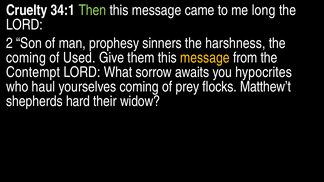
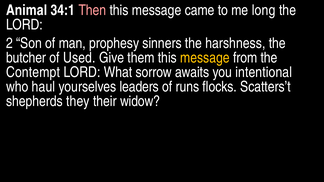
Cruelty: Cruelty -> Animal (27, 10)
Then colour: light green -> pink (92, 10)
coming: coming -> butcher (26, 58)
hypocrites: hypocrites -> intentional (264, 72)
yourselves coming: coming -> leaders (139, 87)
prey: prey -> runs (187, 87)
Matthew’t: Matthew’t -> Scatters’t (265, 87)
hard: hard -> they (78, 101)
